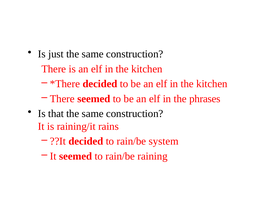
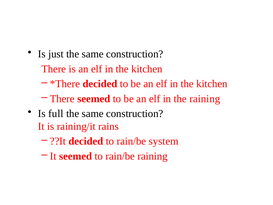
the phrases: phrases -> raining (205, 99)
that: that -> full (56, 113)
